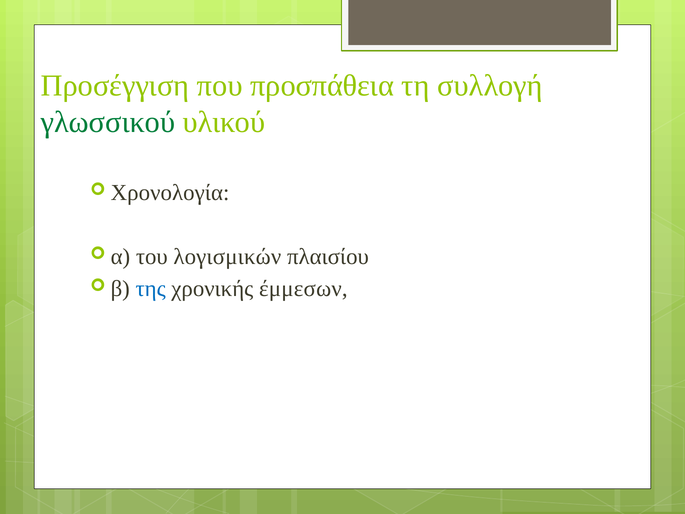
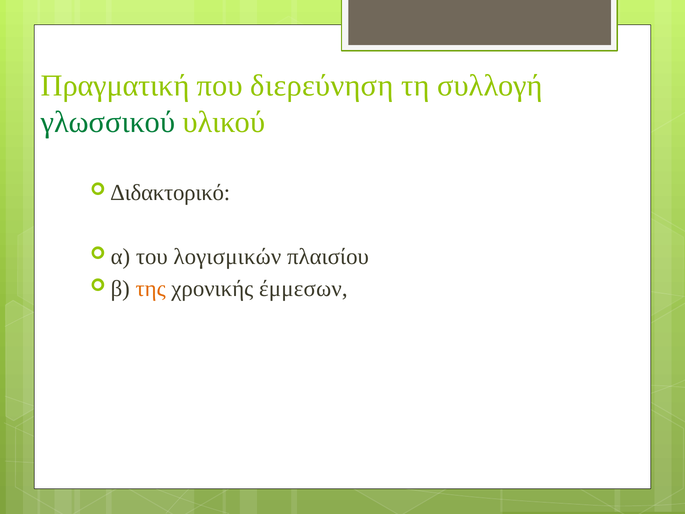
Προσέγγιση: Προσέγγιση -> Πραγματική (115, 86)
προσπάθεια: προσπάθεια -> διερεύνηση (322, 86)
Χρονολογία: Χρονολογία -> Διδακτορικό (170, 193)
της colour: blue -> orange (151, 289)
